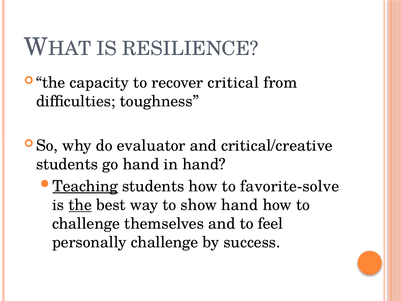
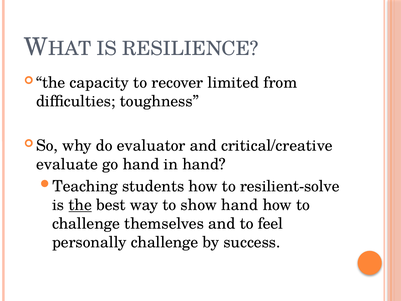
critical: critical -> limited (233, 83)
students: students -> evaluate (67, 164)
Teaching underline: present -> none (85, 186)
favorite-solve: favorite-solve -> resilient-solve (290, 186)
